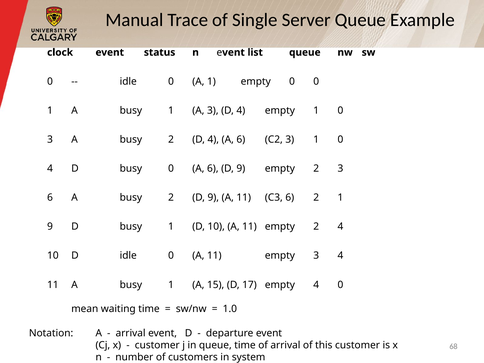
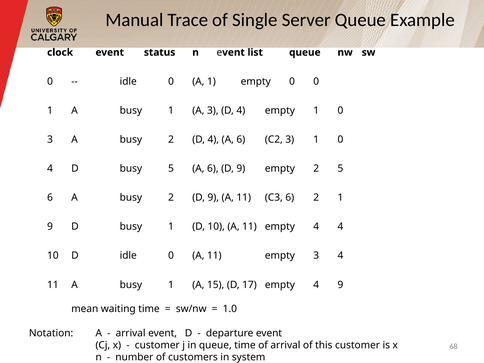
busy 0: 0 -> 5 (171, 169)
2 3: 3 -> 5 (340, 169)
11 empty 2: 2 -> 4 (316, 227)
4 0: 0 -> 9 (340, 285)
